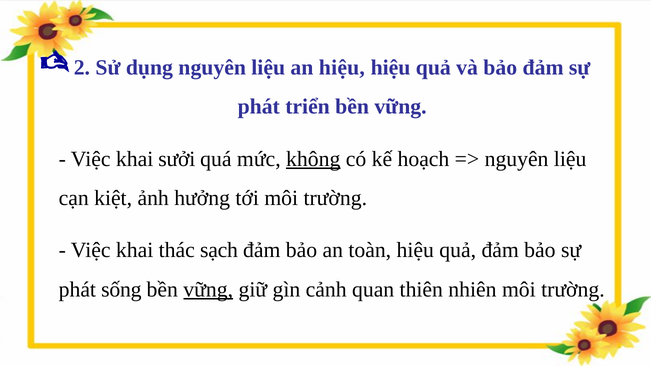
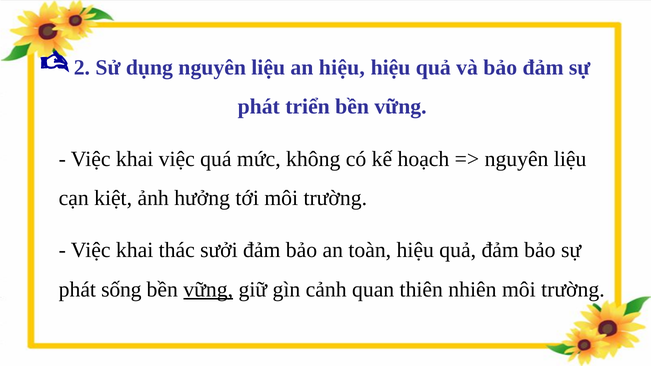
khai sưởi: sưởi -> việc (177, 159)
không underline: present -> none (313, 159)
sạch: sạch -> sưởi (219, 250)
